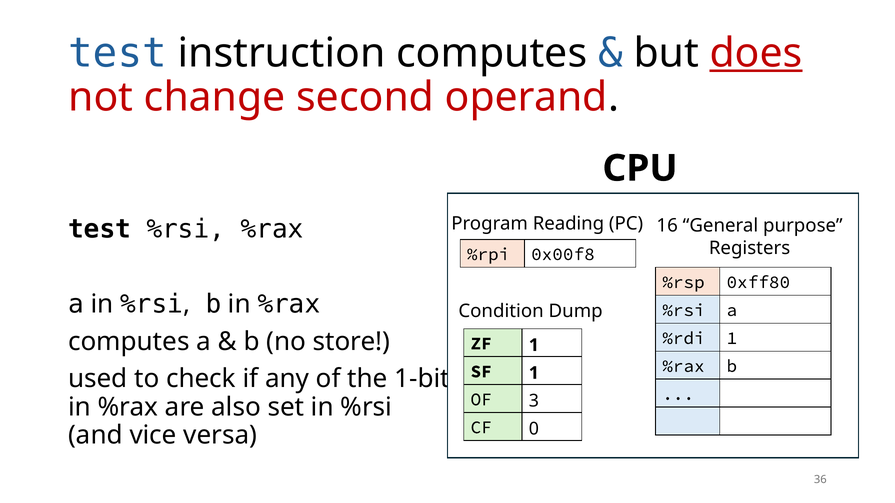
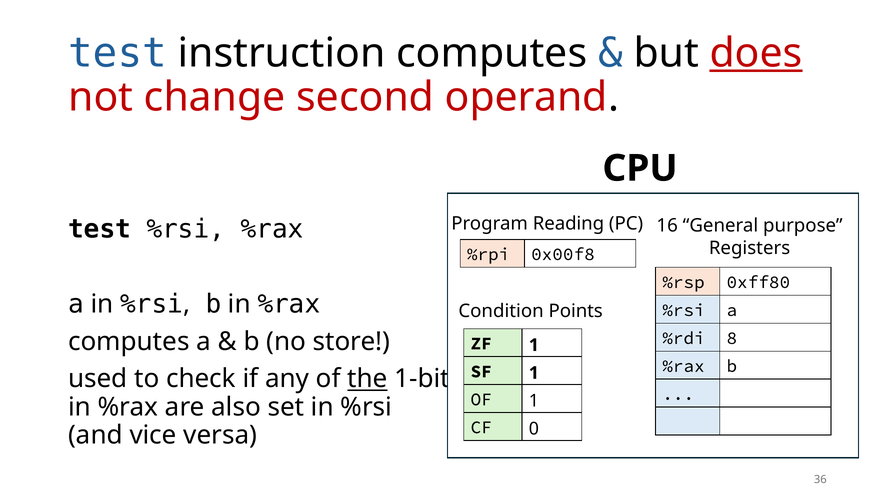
Dump: Dump -> Points (576, 312)
%rdi 1: 1 -> 8 (732, 338)
the underline: none -> present (368, 379)
OF 3: 3 -> 1 (534, 401)
